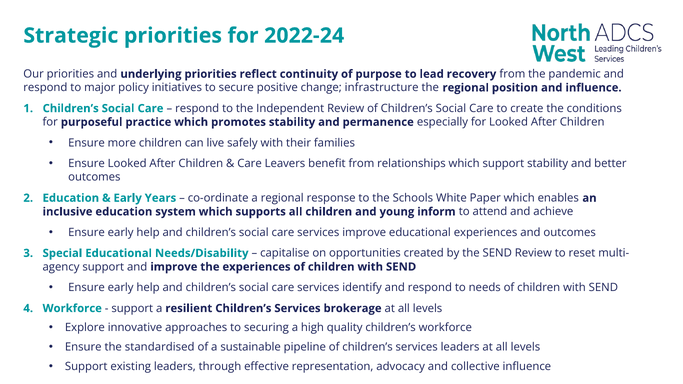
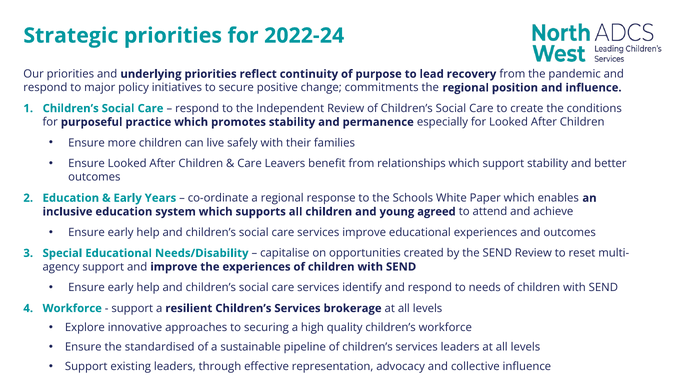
infrastructure: infrastructure -> commitments (382, 88)
inform: inform -> agreed (436, 212)
